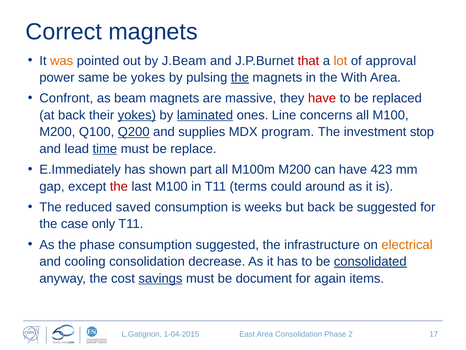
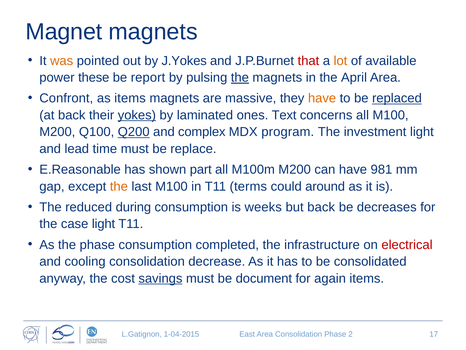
Correct: Correct -> Magnet (64, 32)
J.Beam: J.Beam -> J.Yokes (184, 61)
approval: approval -> available (391, 61)
same: same -> these (94, 77)
be yokes: yokes -> report (148, 77)
With: With -> April (354, 77)
as beam: beam -> items (130, 98)
have colour: red -> orange (322, 98)
replaced underline: none -> present (397, 98)
laminated underline: present -> none (205, 115)
Line: Line -> Text (284, 115)
supplies: supplies -> complex (202, 132)
investment stop: stop -> light (422, 132)
time underline: present -> none (105, 149)
E.Immediately: E.Immediately -> E.Reasonable (80, 169)
423: 423 -> 981 (381, 169)
the colour: red -> orange (119, 186)
saved: saved -> during (133, 207)
be suggested: suggested -> decreases (387, 207)
case only: only -> light (103, 224)
consumption suggested: suggested -> completed (227, 244)
electrical colour: orange -> red (407, 244)
consolidated underline: present -> none (370, 261)
